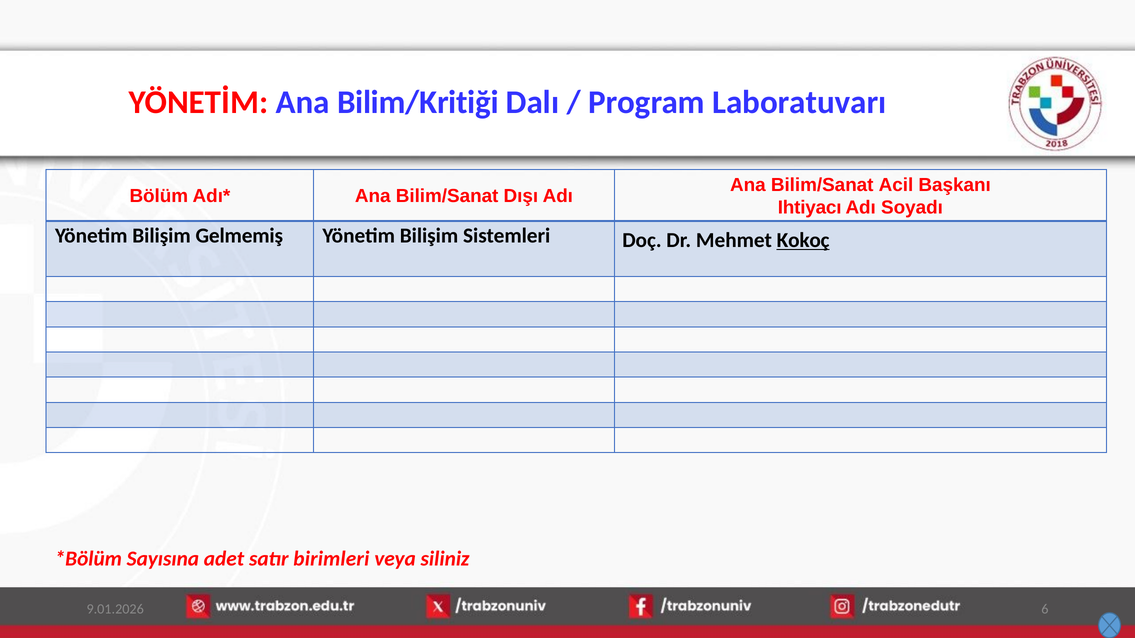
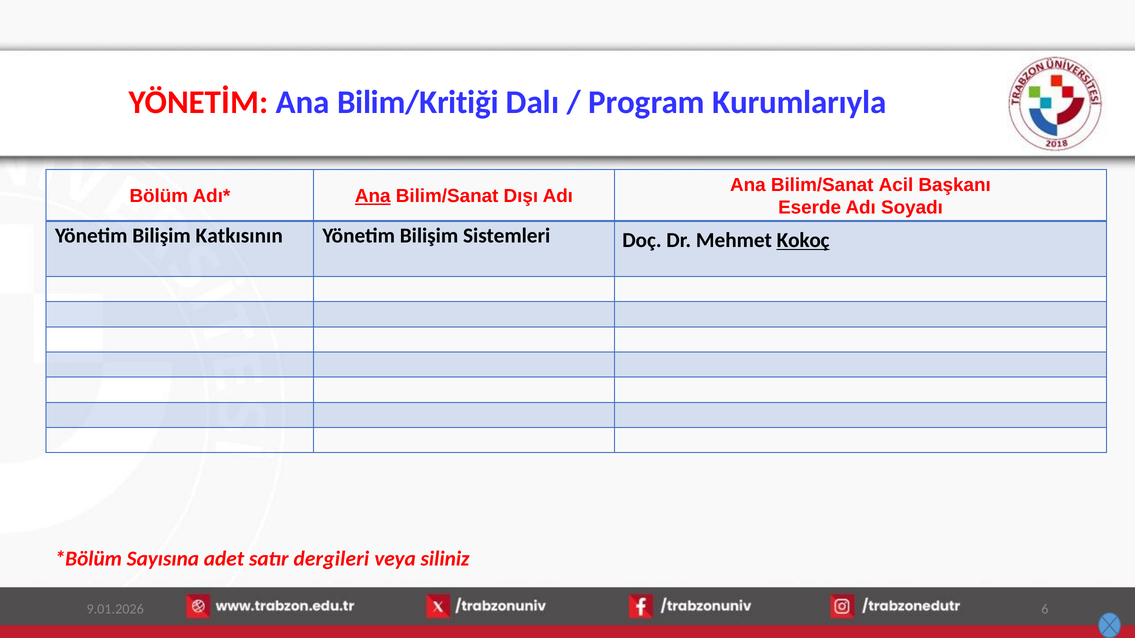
Laboratuvarı: Laboratuvarı -> Kurumlarıyla (799, 103)
Ana underline: none -> present (373, 196)
Ihtiyacı: Ihtiyacı -> Eserde (810, 207)
Gelmemiş: Gelmemiş -> Katkısının (239, 236)
birimleri: birimleri -> dergileri (331, 559)
